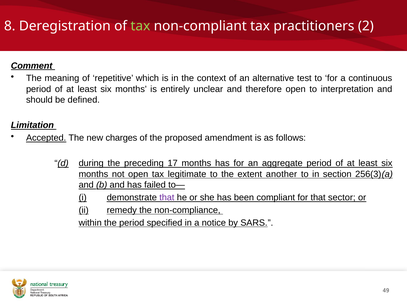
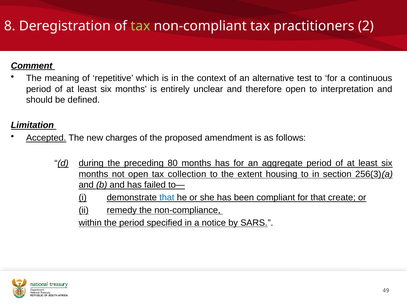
17: 17 -> 80 (173, 163)
legitimate: legitimate -> collection (187, 174)
another: another -> housing (282, 174)
that colour: purple -> blue (167, 198)
sector: sector -> create (342, 198)
